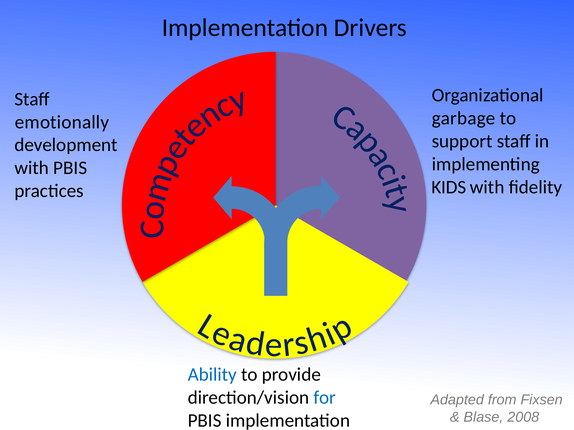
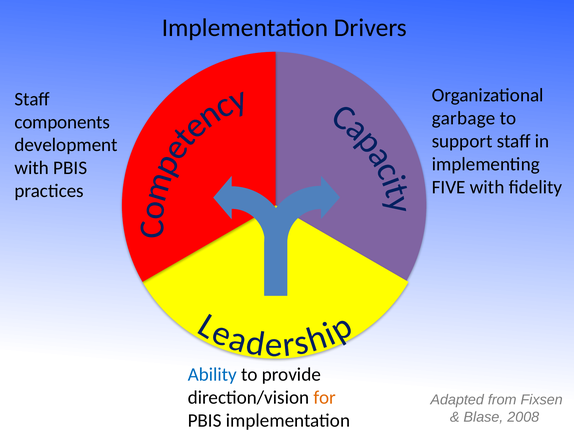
emotionally: emotionally -> components (62, 122)
KIDS: KIDS -> FIVE (449, 187)
for colour: blue -> orange (325, 398)
